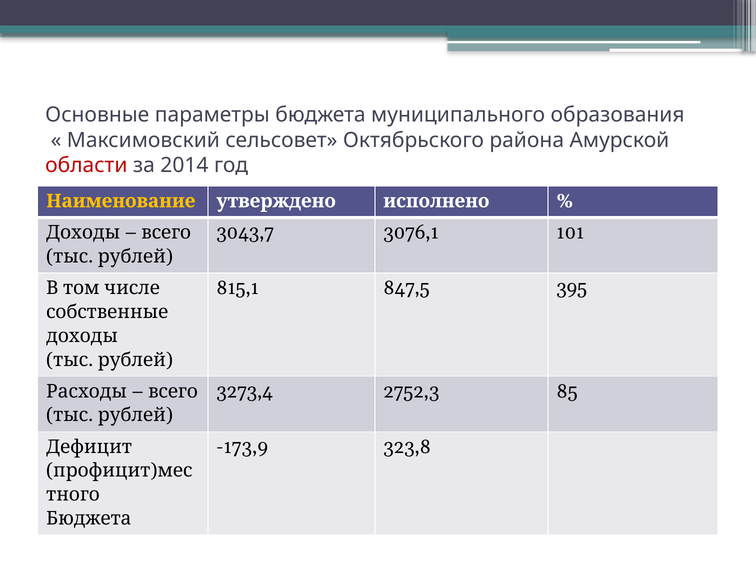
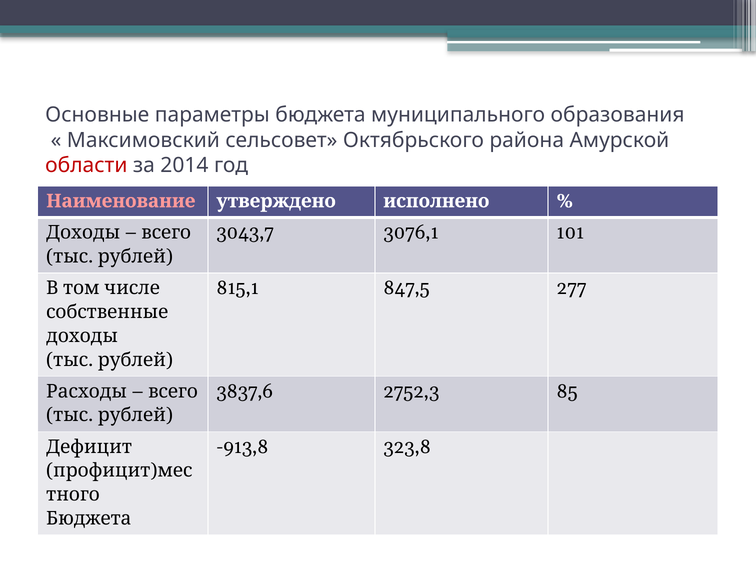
Наименование colour: yellow -> pink (121, 201)
395: 395 -> 277 (572, 288)
3273,4: 3273,4 -> 3837,6 (245, 391)
-173,9: -173,9 -> -913,8 (242, 447)
